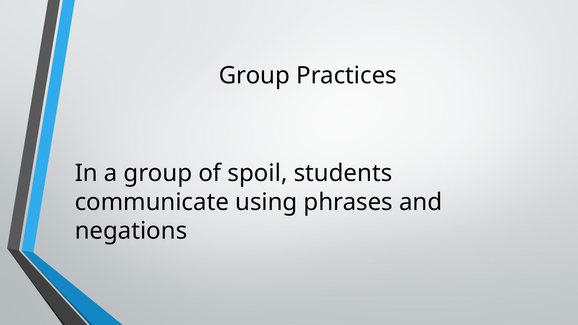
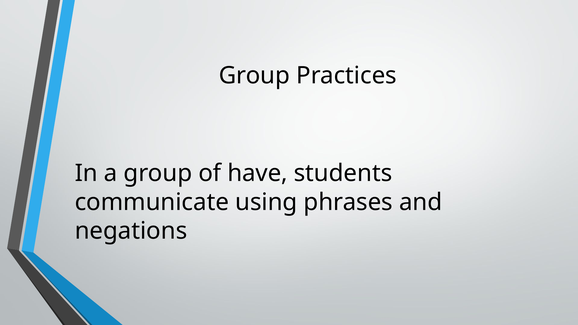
spoil: spoil -> have (258, 173)
